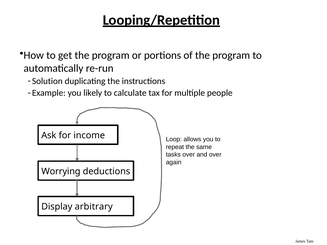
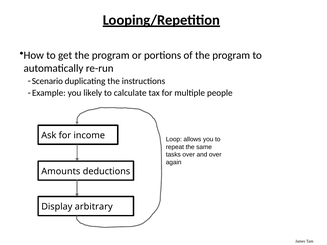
Solution: Solution -> Scenario (47, 81)
Worrying: Worrying -> Amounts (61, 171)
